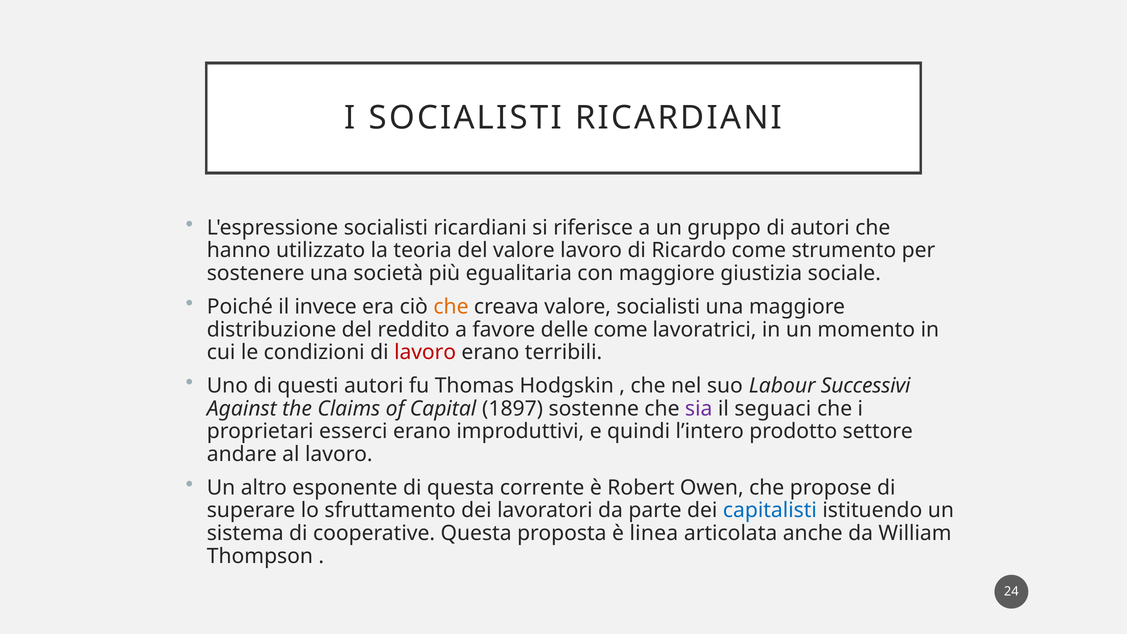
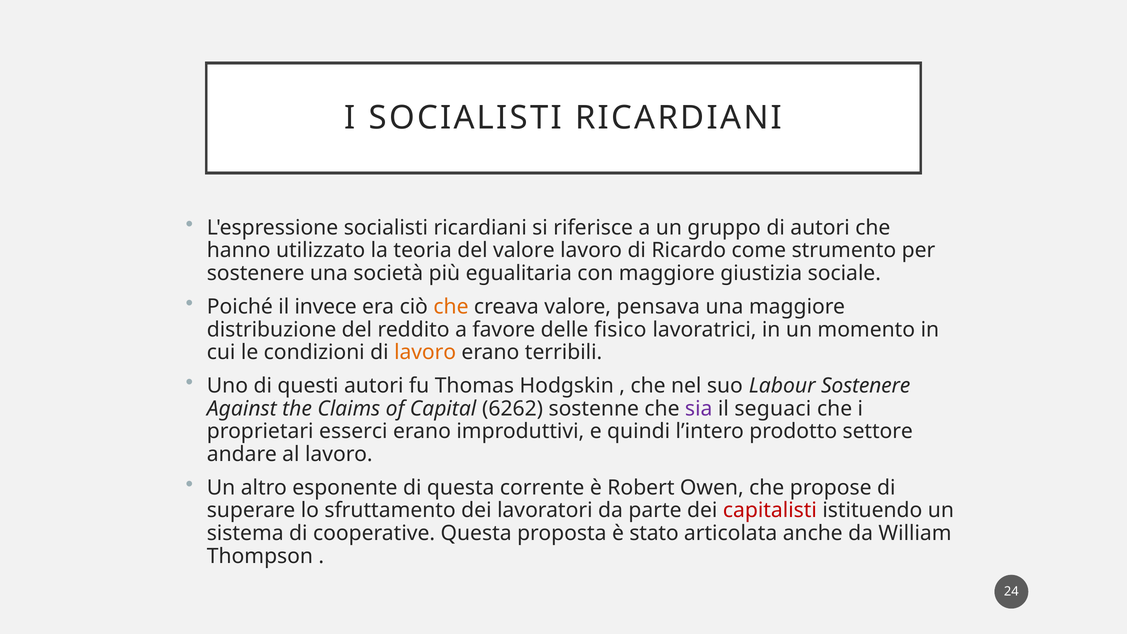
valore socialisti: socialisti -> pensava (658, 307)
delle come: come -> fisico (620, 329)
lavoro colour: red -> orange (425, 352)
Labour Successivi: Successivi -> Sostenere (866, 386)
1897: 1897 -> 6262 (513, 409)
capitalisti colour: blue -> red (770, 510)
linea: linea -> stato (654, 533)
